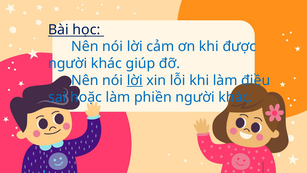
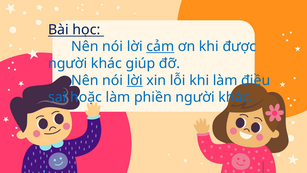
cảm underline: none -> present (160, 47)
